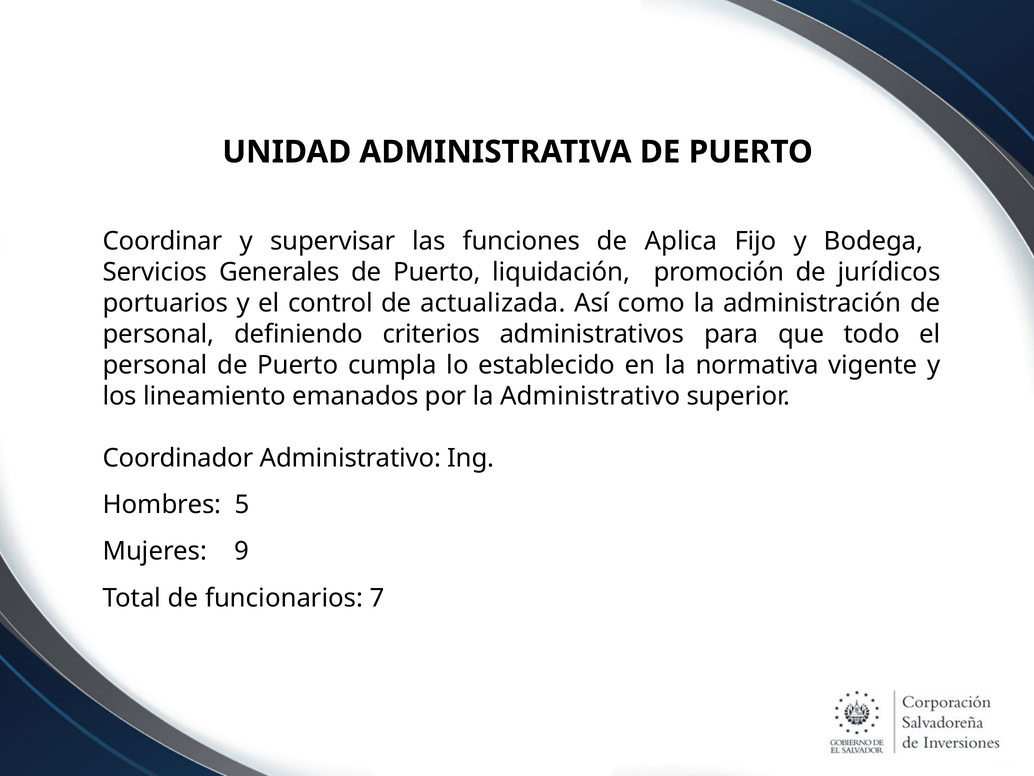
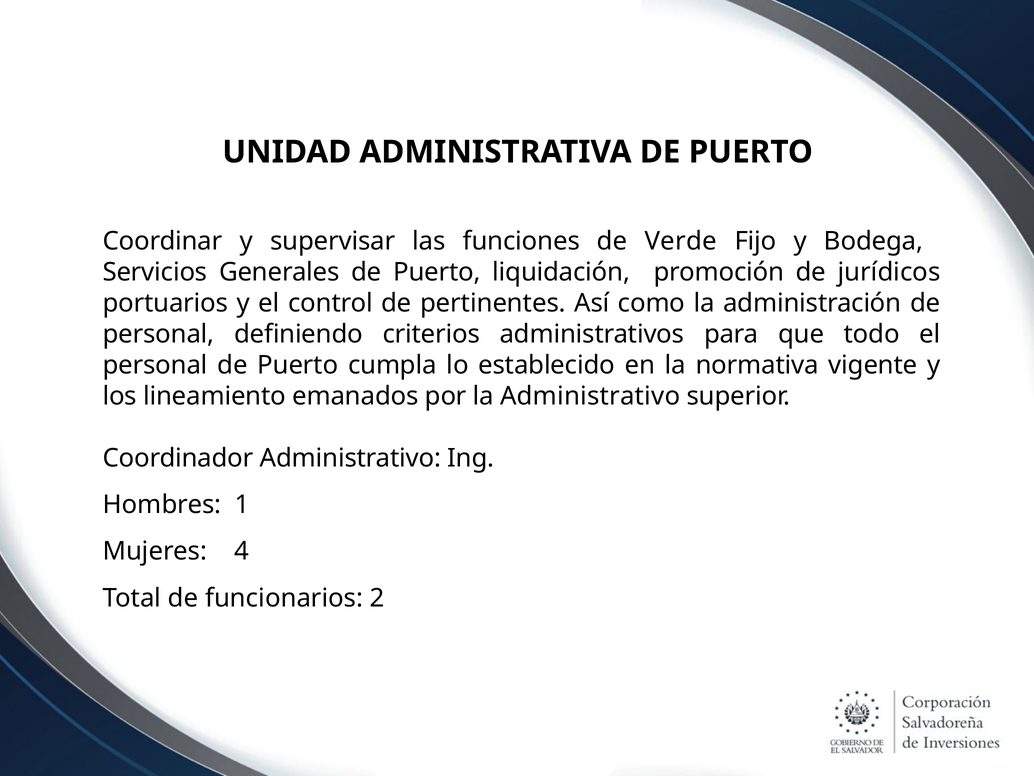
Aplica: Aplica -> Verde (681, 241)
actualizada: actualizada -> pertinentes (493, 303)
5: 5 -> 1 (242, 505)
9: 9 -> 4 (242, 551)
7: 7 -> 2 (377, 598)
